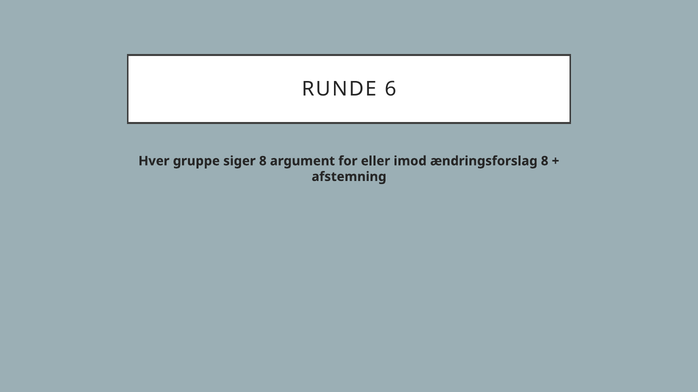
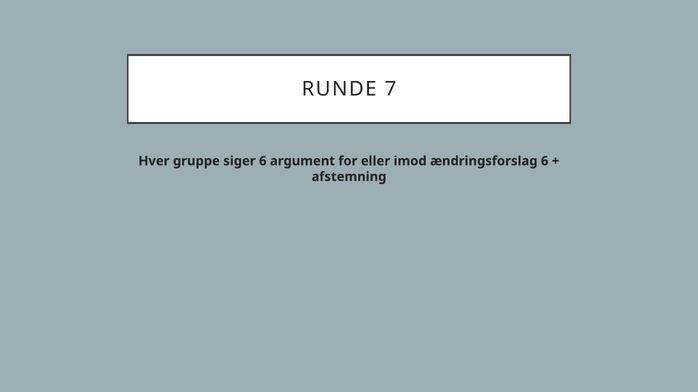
6: 6 -> 7 (390, 89)
siger 8: 8 -> 6 (263, 161)
ændringsforslag 8: 8 -> 6 (545, 161)
